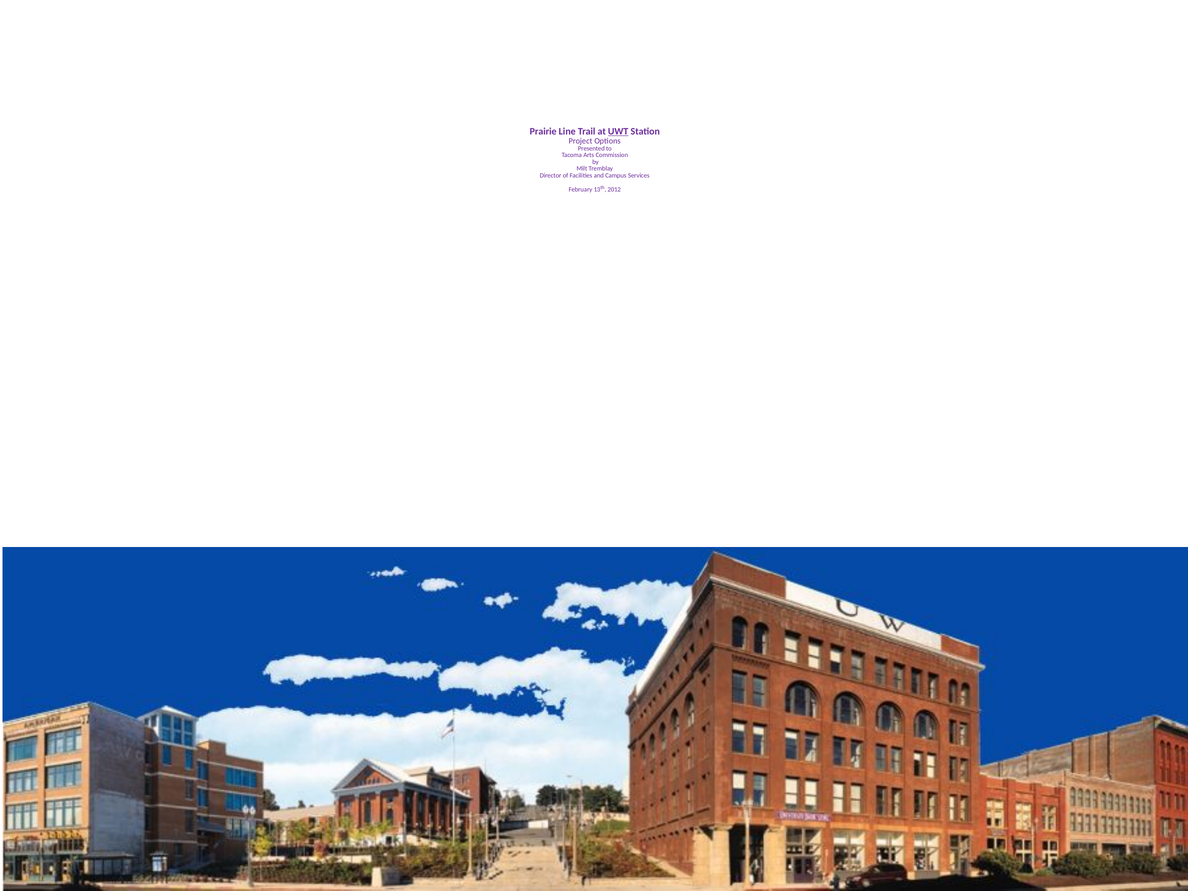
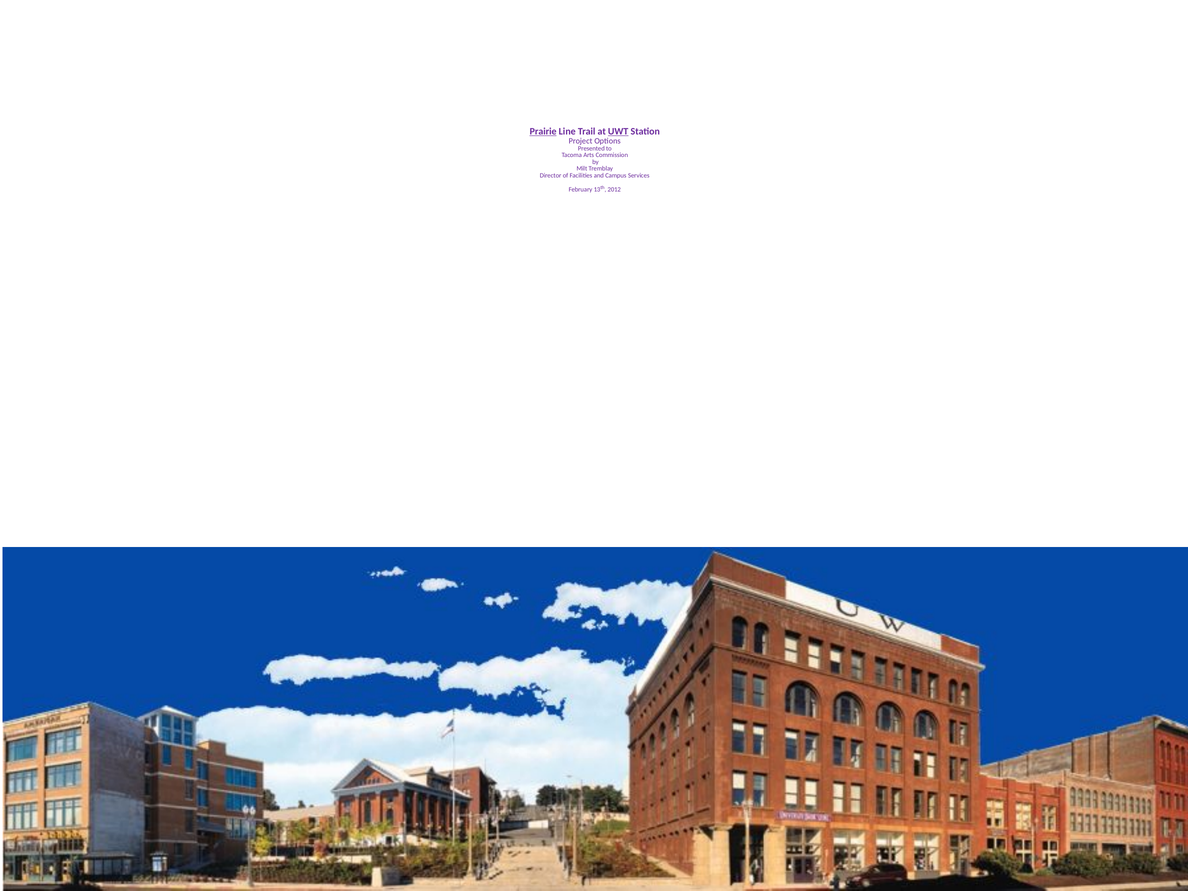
Prairie underline: none -> present (543, 132)
